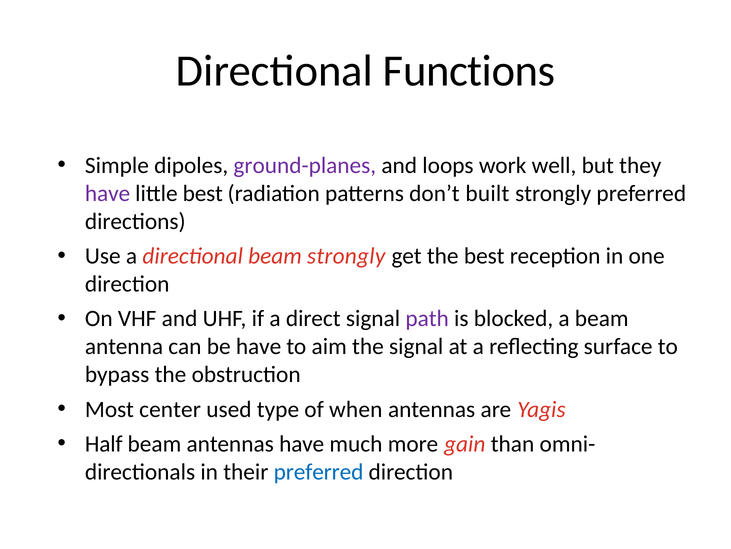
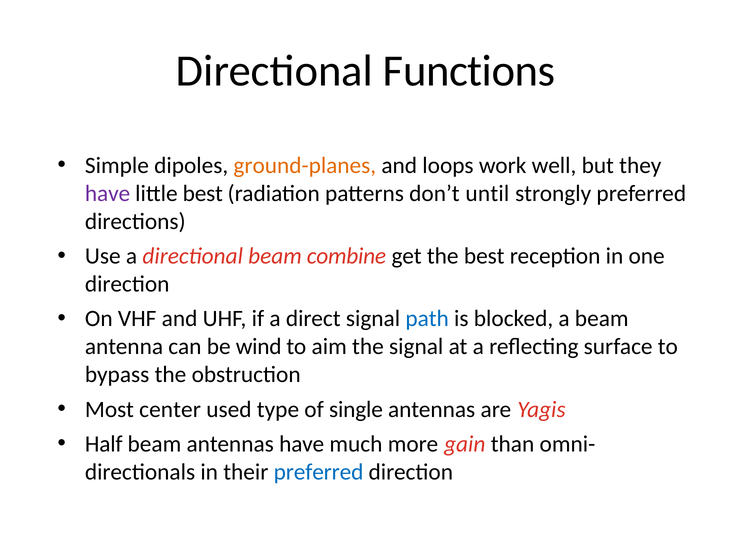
ground-planes colour: purple -> orange (305, 165)
built: built -> until (487, 193)
beam strongly: strongly -> combine (346, 256)
path colour: purple -> blue (427, 318)
be have: have -> wind (259, 346)
when: when -> single (356, 409)
